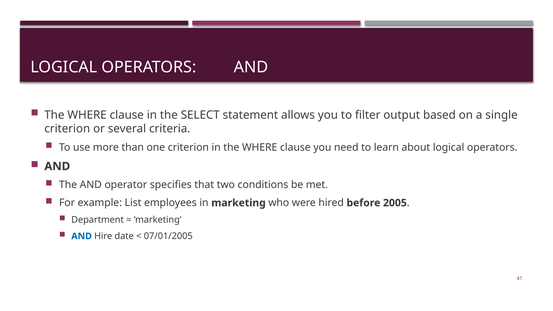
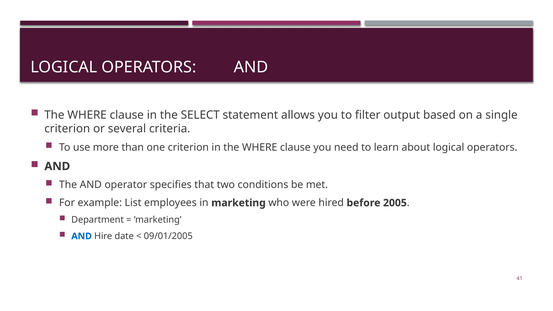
07/01/2005: 07/01/2005 -> 09/01/2005 (168, 236)
